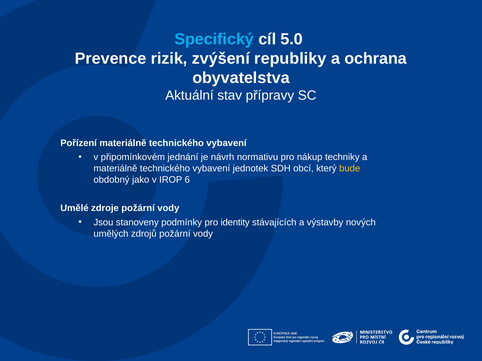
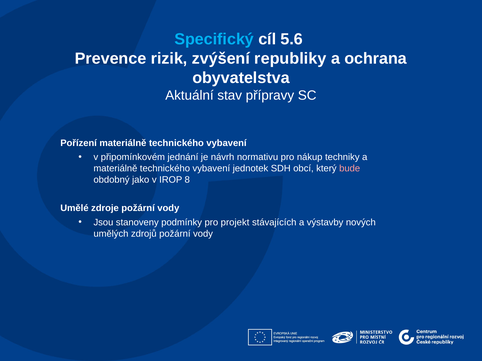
5.0: 5.0 -> 5.6 (292, 39)
bude colour: yellow -> pink (350, 169)
6: 6 -> 8 (187, 180)
identity: identity -> projekt (235, 223)
